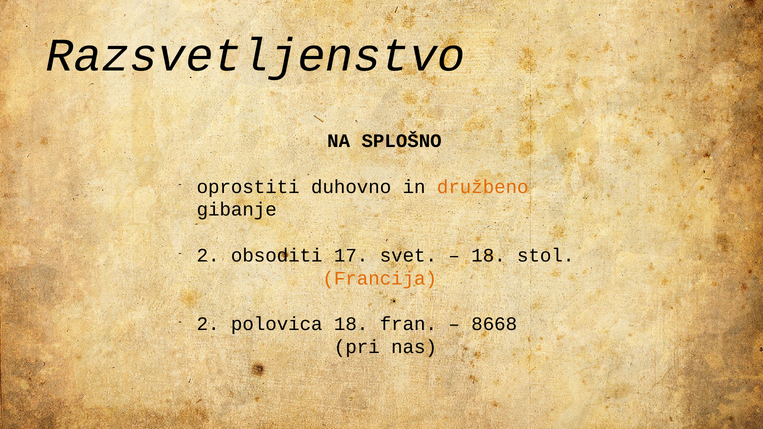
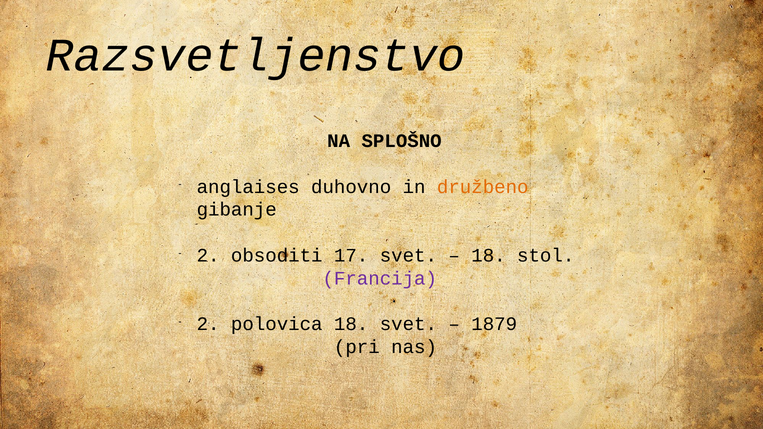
oprostiti: oprostiti -> anglaises (248, 187)
Francija colour: orange -> purple (380, 278)
18 fran: fran -> svet (408, 324)
8668: 8668 -> 1879 (494, 324)
